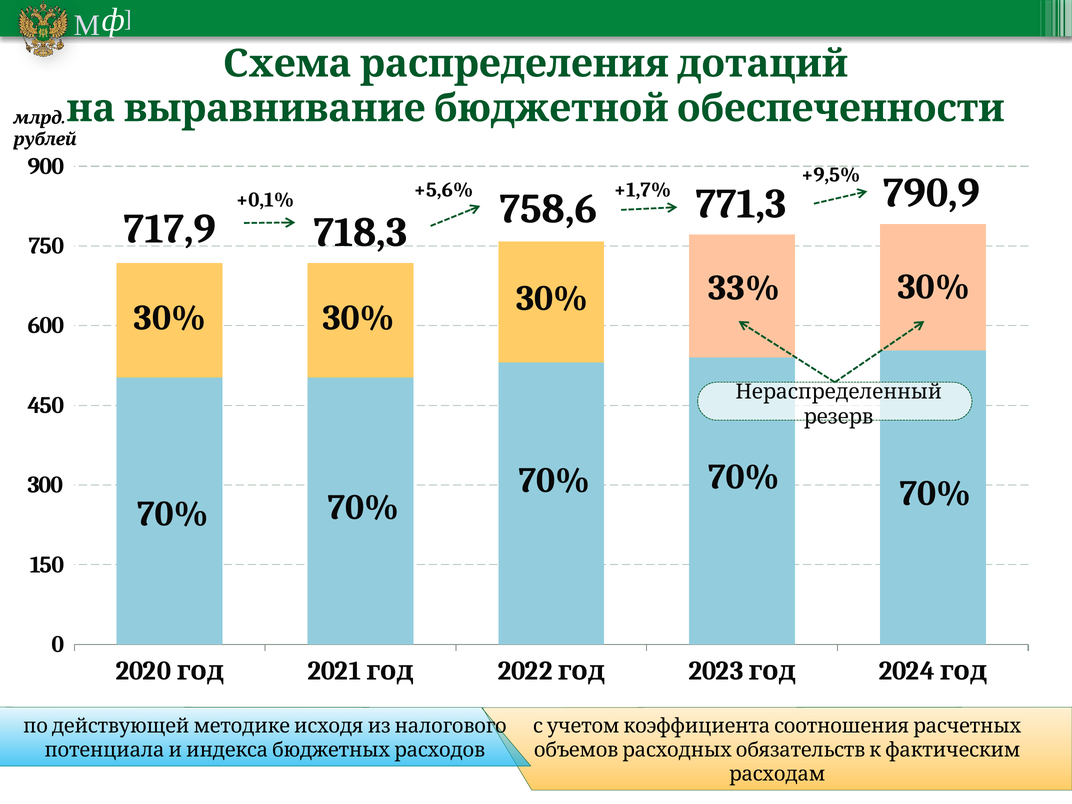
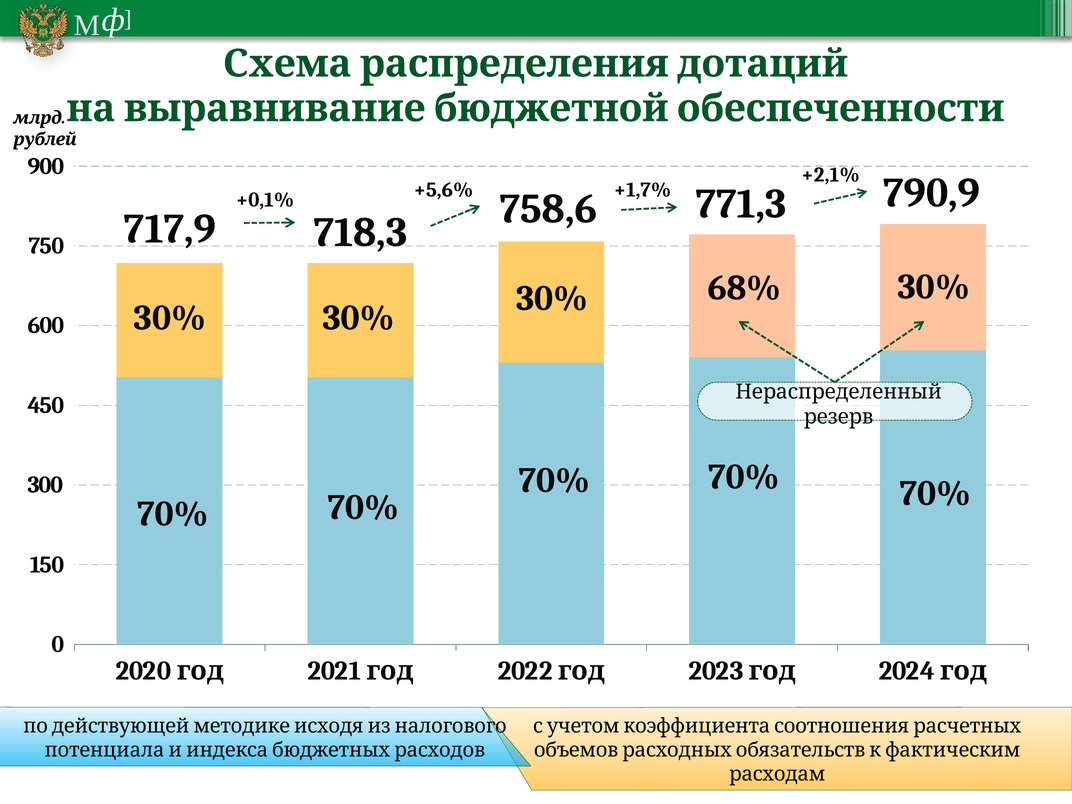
+9,5%: +9,5% -> +2,1% (831, 175)
33%: 33% -> 68% (745, 288)
